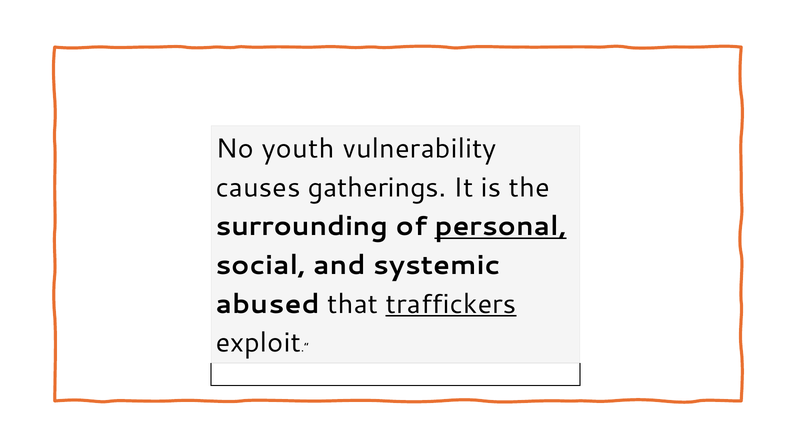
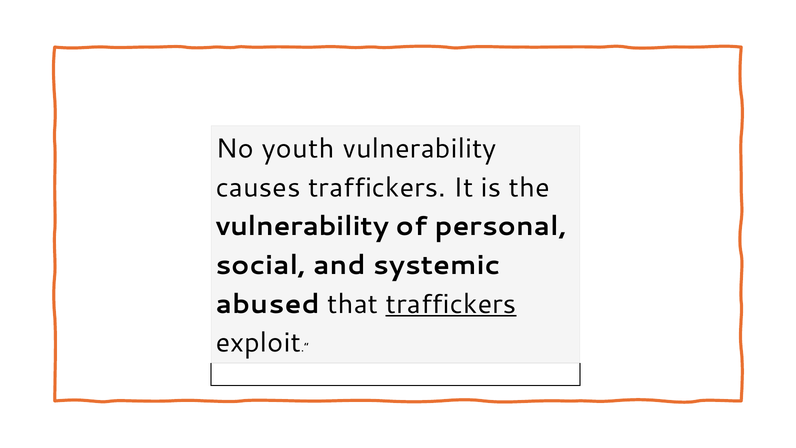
causes gatherings: gatherings -> traffickers (377, 187)
surrounding: surrounding -> vulnerability (302, 226)
personal underline: present -> none (501, 226)
